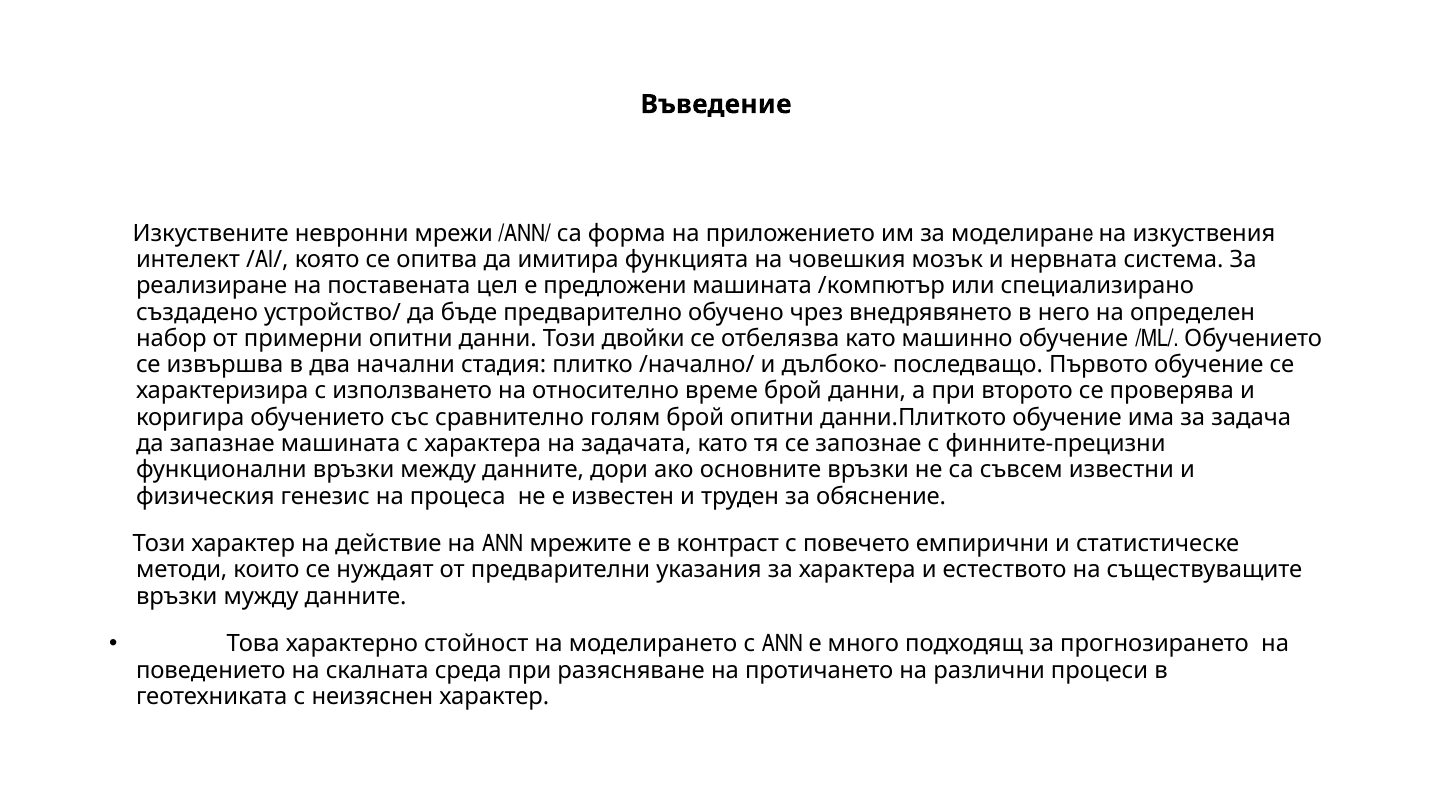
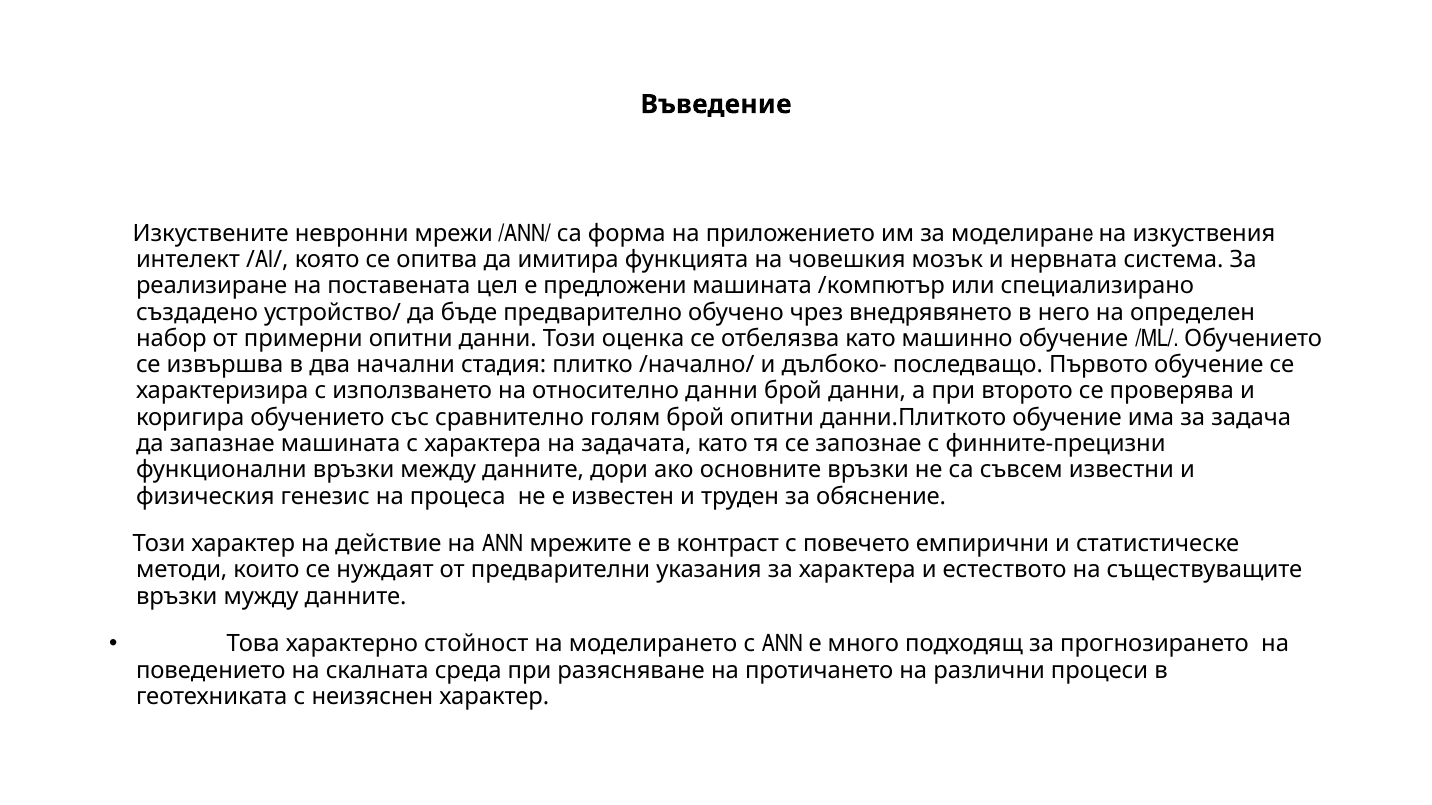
двойки: двойки -> оценка (643, 339)
относително време: време -> данни (722, 391)
